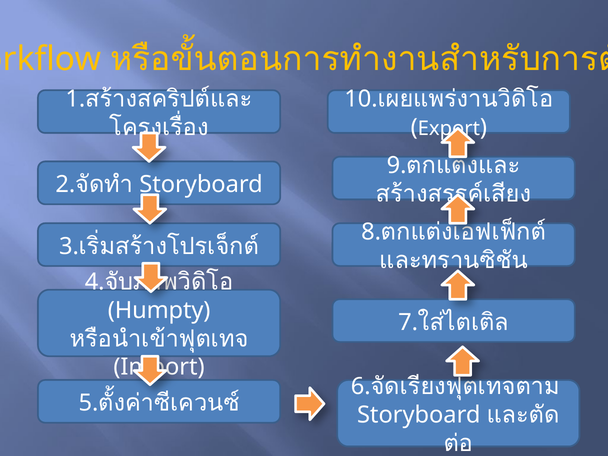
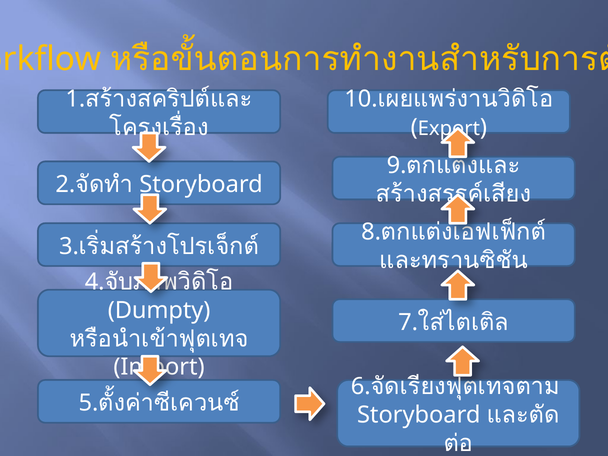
Humpty: Humpty -> Dumpty (159, 310)
